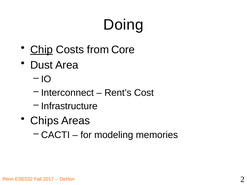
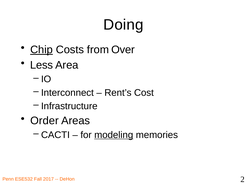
Core: Core -> Over (123, 50)
Dust: Dust -> Less (42, 65)
Chips: Chips -> Order (45, 121)
modeling underline: none -> present (114, 135)
